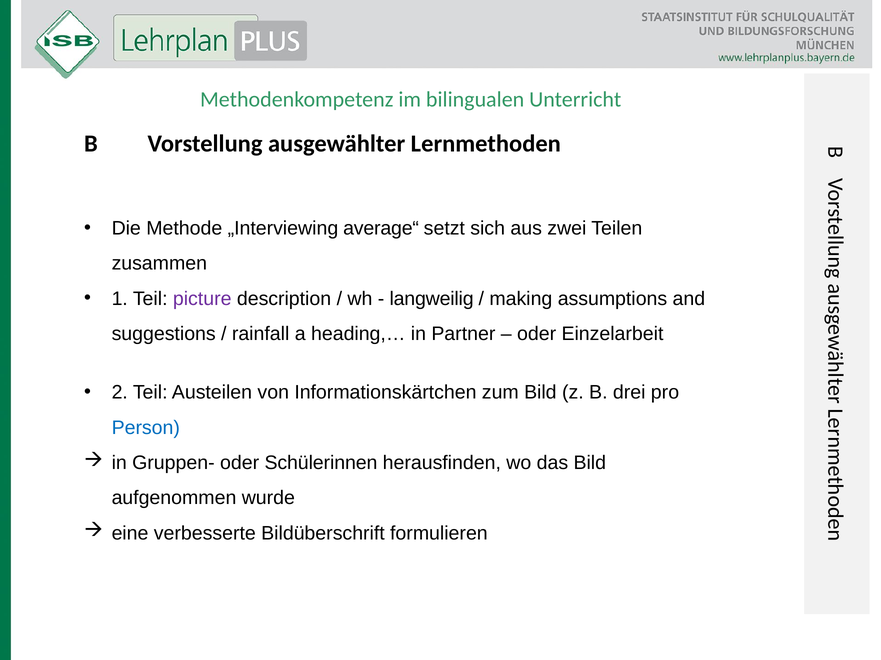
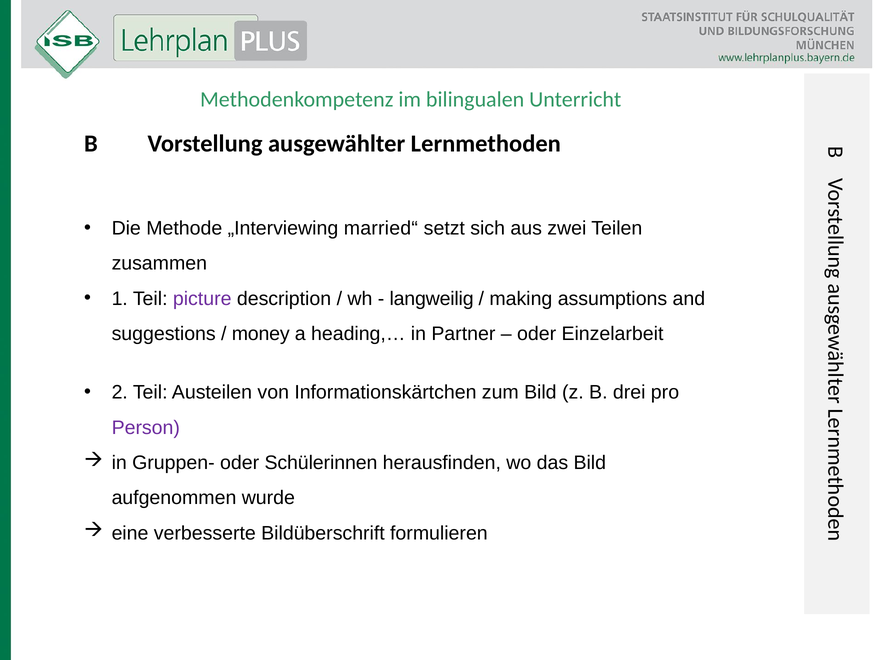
average“: average“ -> married“ (381, 229)
rainfall: rainfall -> money (261, 334)
Person colour: blue -> purple (146, 428)
